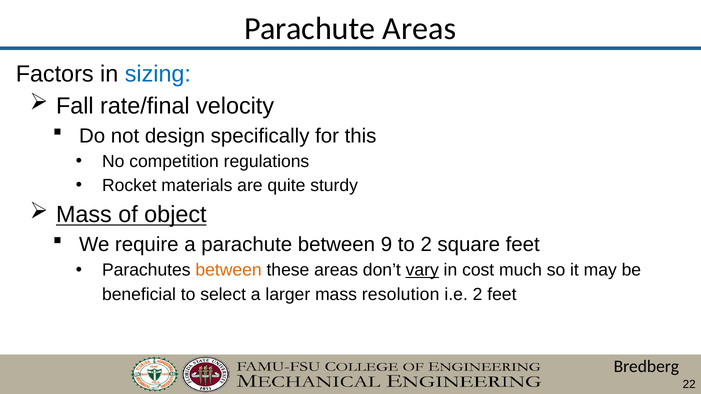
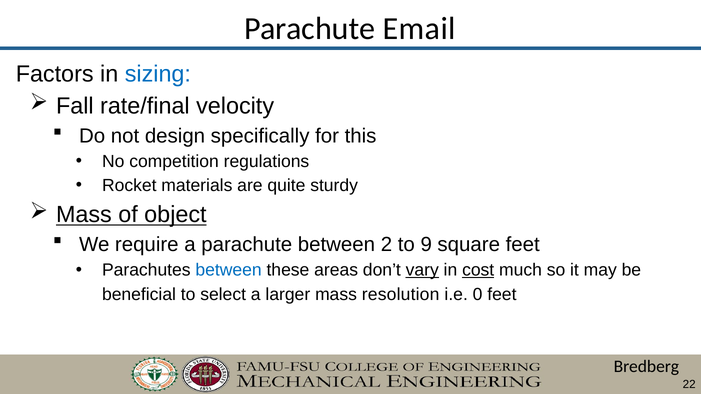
Parachute Areas: Areas -> Email (419, 29)
9: 9 -> 2 (386, 245)
to 2: 2 -> 9 (426, 245)
between colour: orange -> blue (229, 270)
cost underline: none -> present (478, 270)
i.e 2: 2 -> 0 (478, 295)
